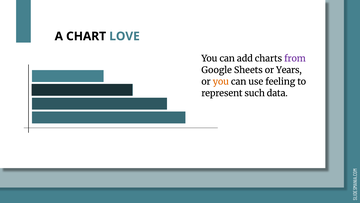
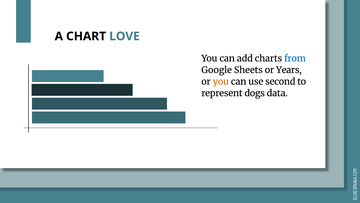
from colour: purple -> blue (295, 58)
feeling: feeling -> second (280, 81)
such: such -> dogs (255, 93)
